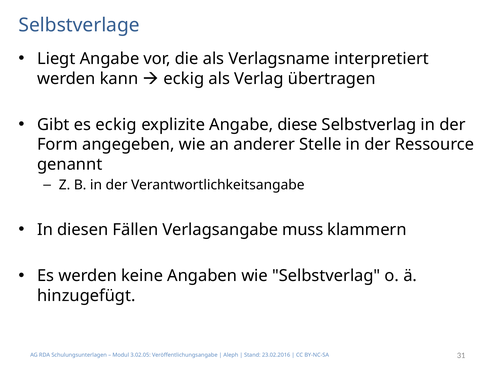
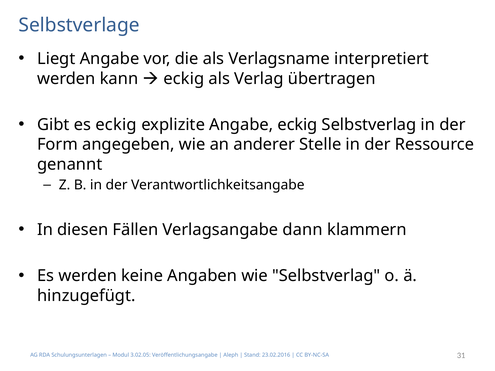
Angabe diese: diese -> eckig (297, 125)
muss: muss -> dann (303, 230)
